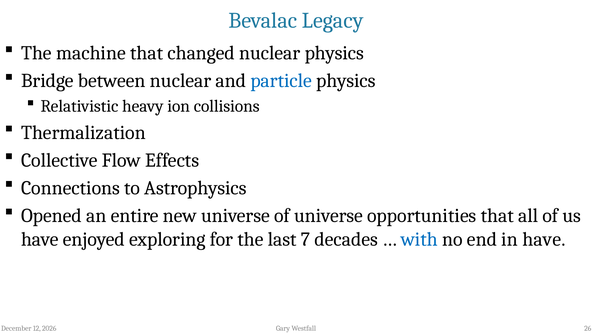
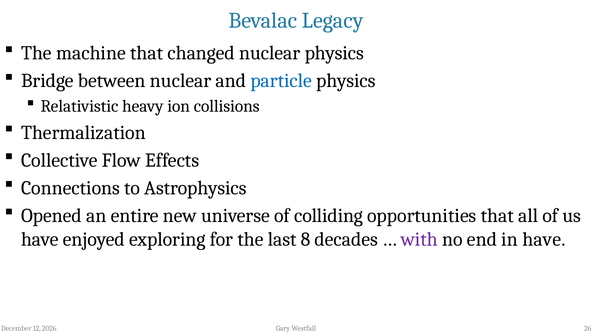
of universe: universe -> colliding (329, 216)
7: 7 -> 8 (306, 239)
with colour: blue -> purple (419, 239)
